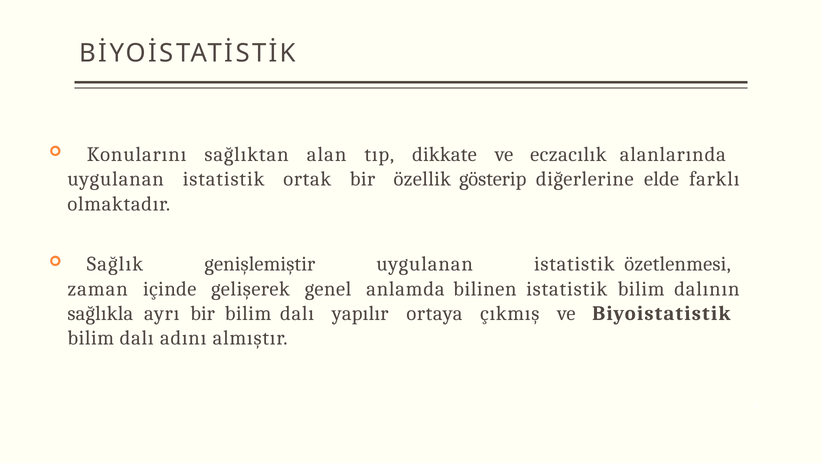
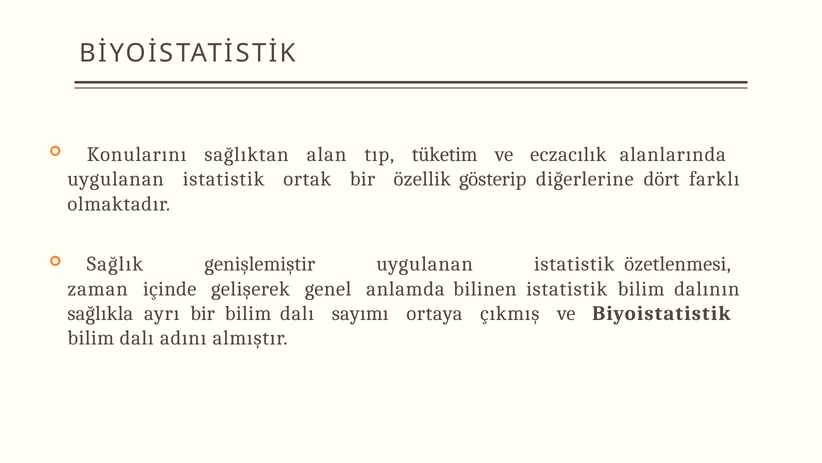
dikkate: dikkate -> tüketim (445, 154)
elde: elde -> dört (662, 179)
yapılır: yapılır -> sayımı (360, 313)
